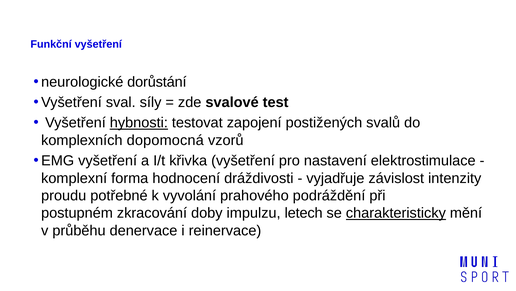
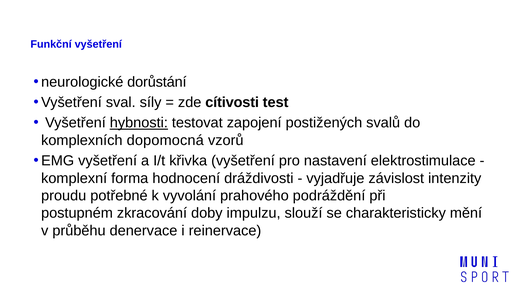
svalové: svalové -> cítivosti (232, 102)
letech: letech -> slouží (304, 213)
charakteristicky underline: present -> none (396, 213)
